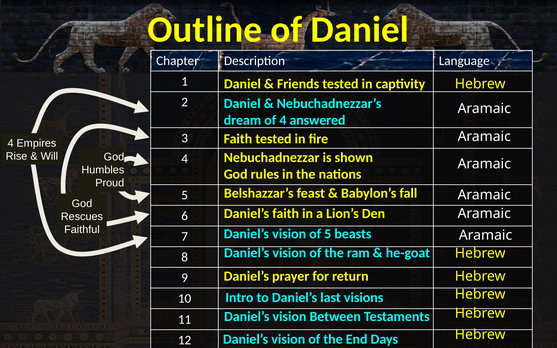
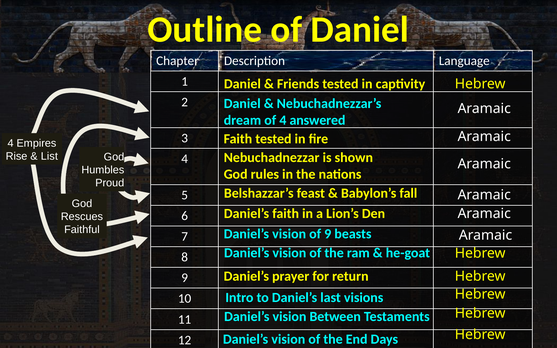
Will: Will -> List (49, 156)
of 5: 5 -> 9 (328, 234)
